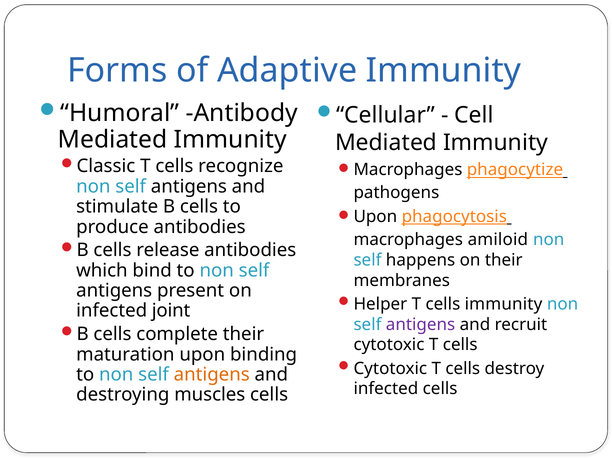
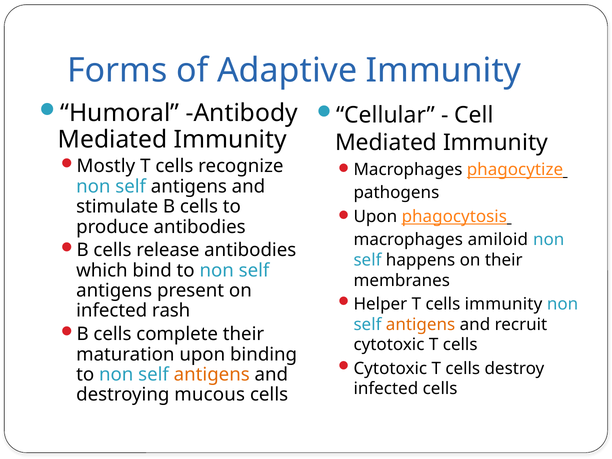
Classic: Classic -> Mostly (106, 166)
joint: joint -> rash (171, 311)
antigens colour: purple -> orange (421, 324)
muscles: muscles -> mucous (210, 395)
